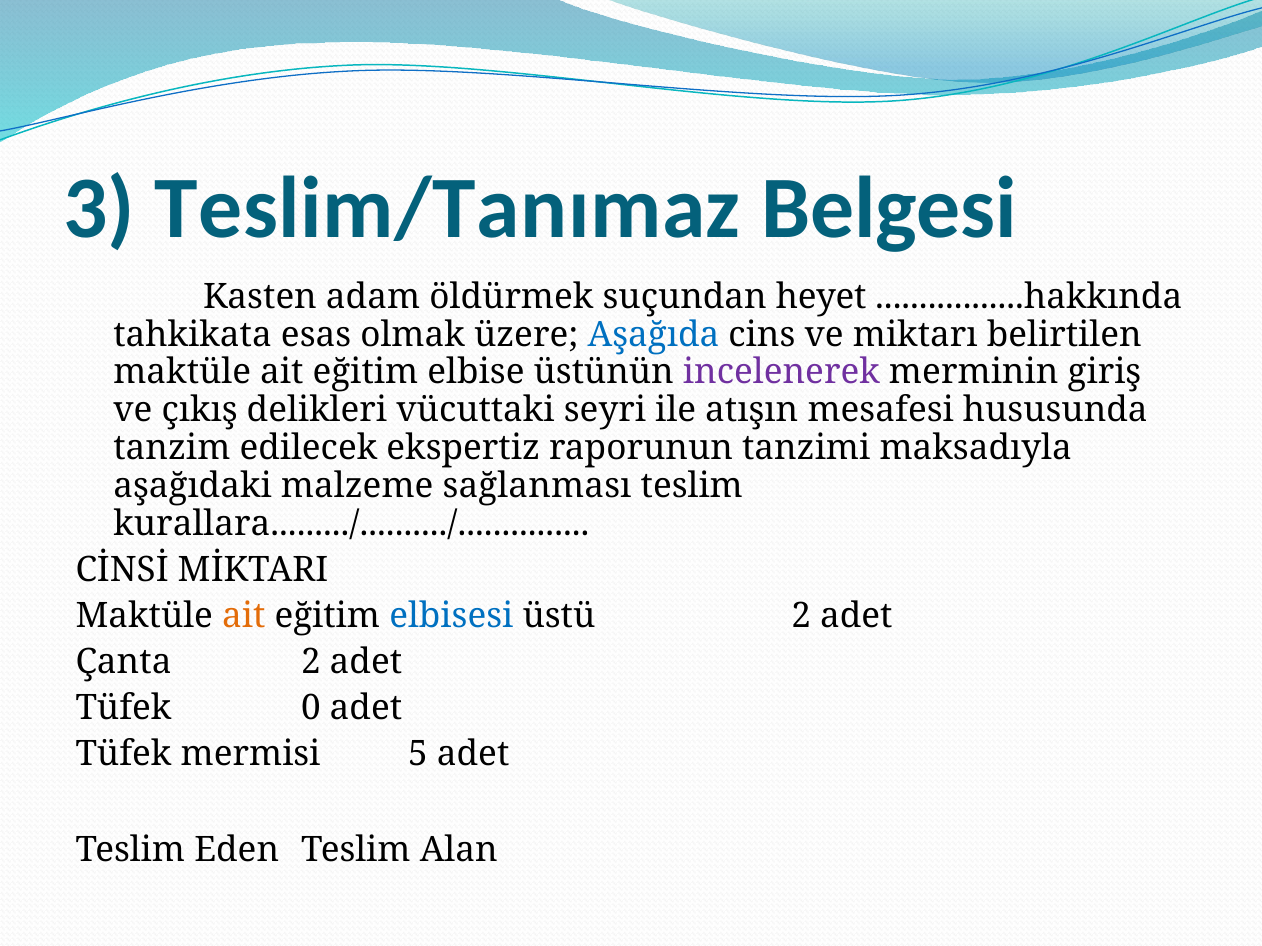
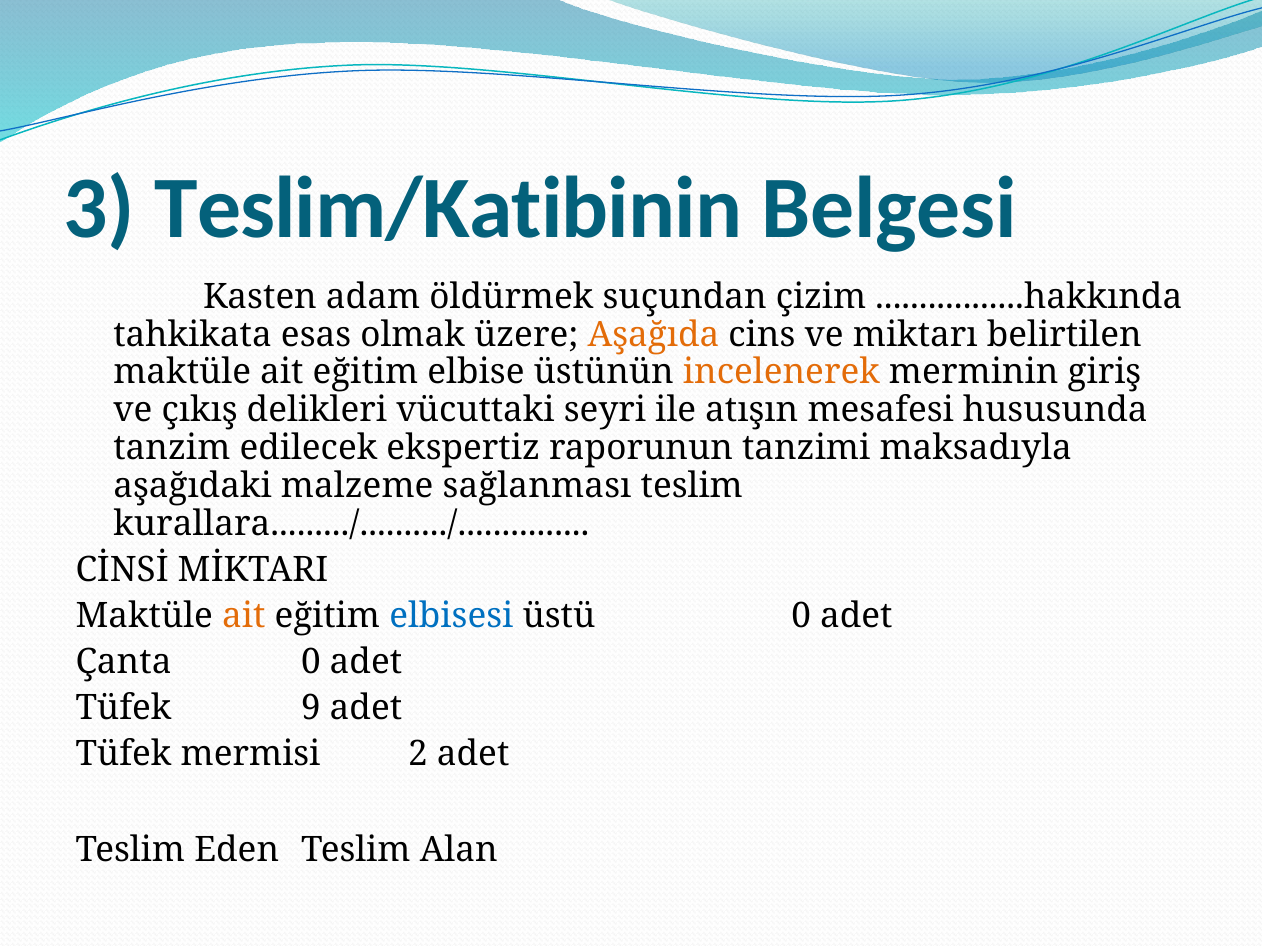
Teslim/Tanımaz: Teslim/Tanımaz -> Teslim/Katibinin (448, 208)
heyet: heyet -> çizim (821, 297)
Aşağıda colour: blue -> orange (653, 335)
incelenerek colour: purple -> orange (781, 373)
üstü 2: 2 -> 0 (801, 616)
Çanta 2: 2 -> 0 (311, 662)
0: 0 -> 9 (311, 708)
5: 5 -> 2 (418, 754)
